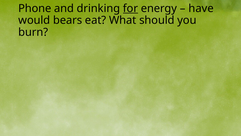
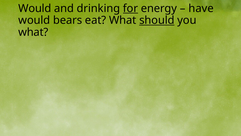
Phone: Phone -> Would (35, 8)
should underline: none -> present (157, 20)
burn: burn -> what (33, 32)
